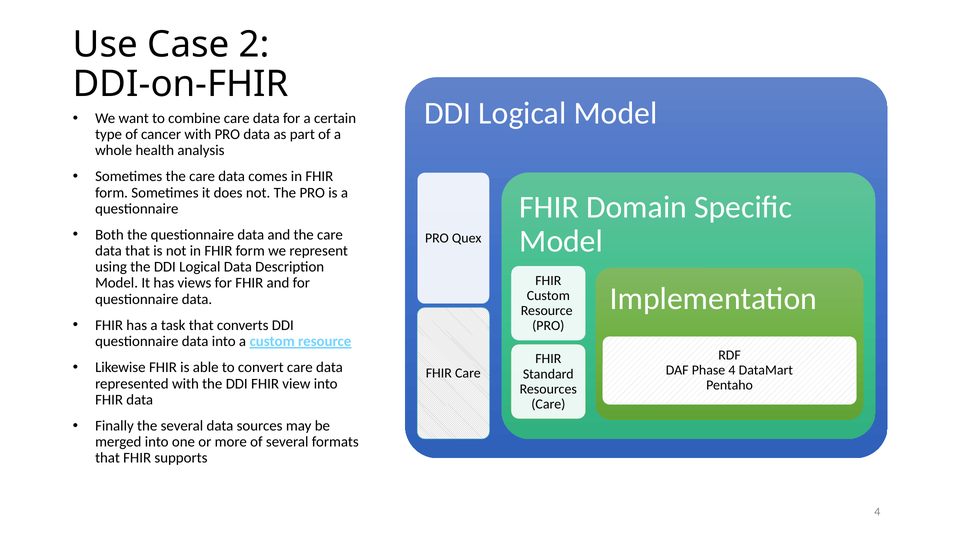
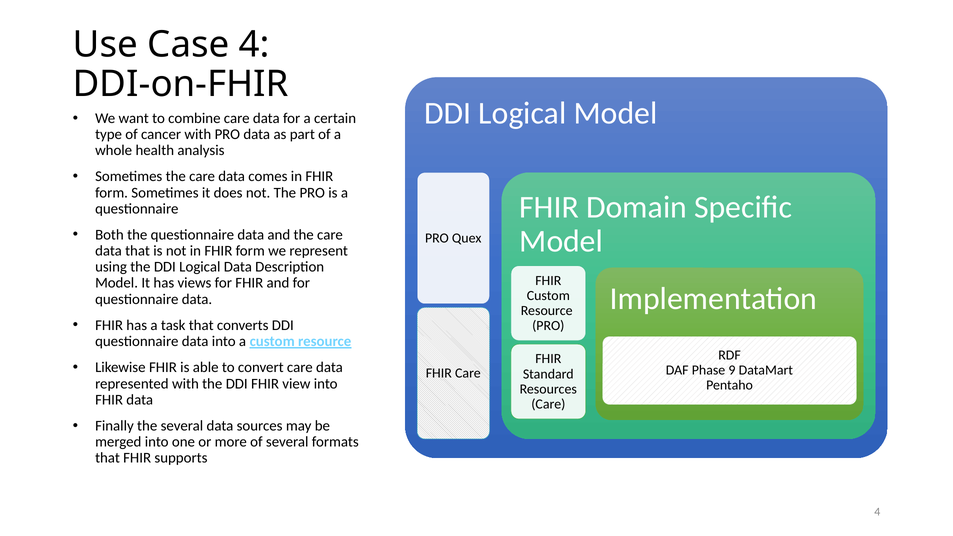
Case 2: 2 -> 4 (254, 45)
4: 4 -> 9 (732, 370)
